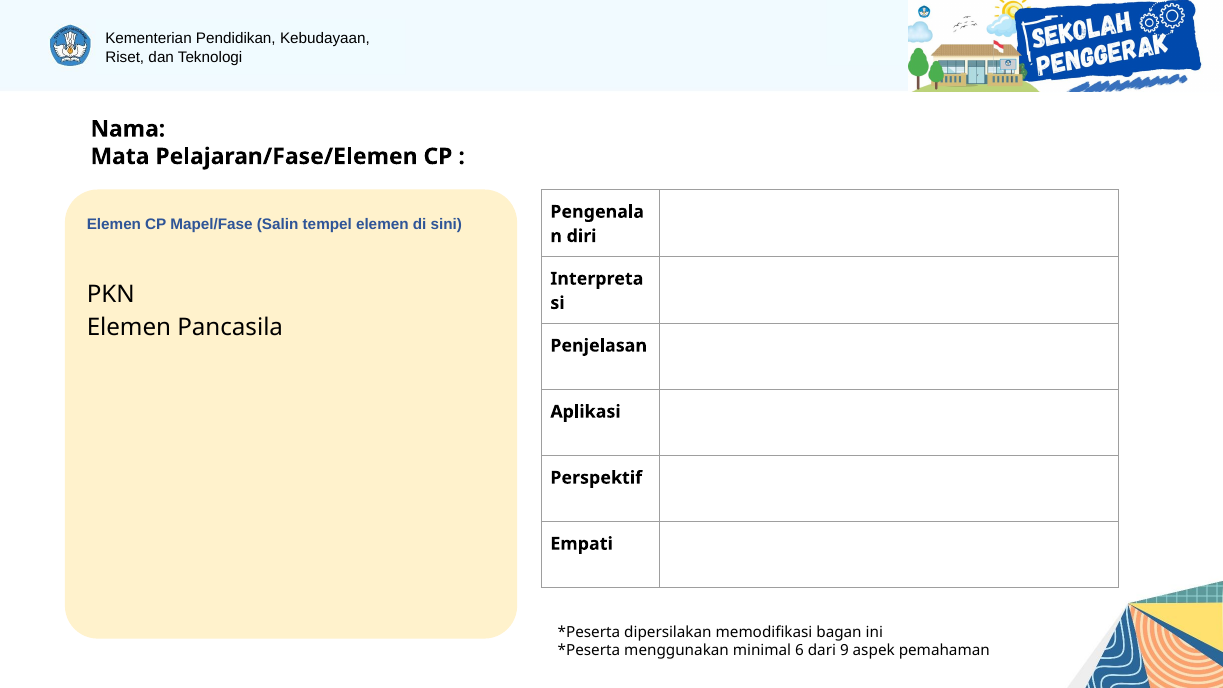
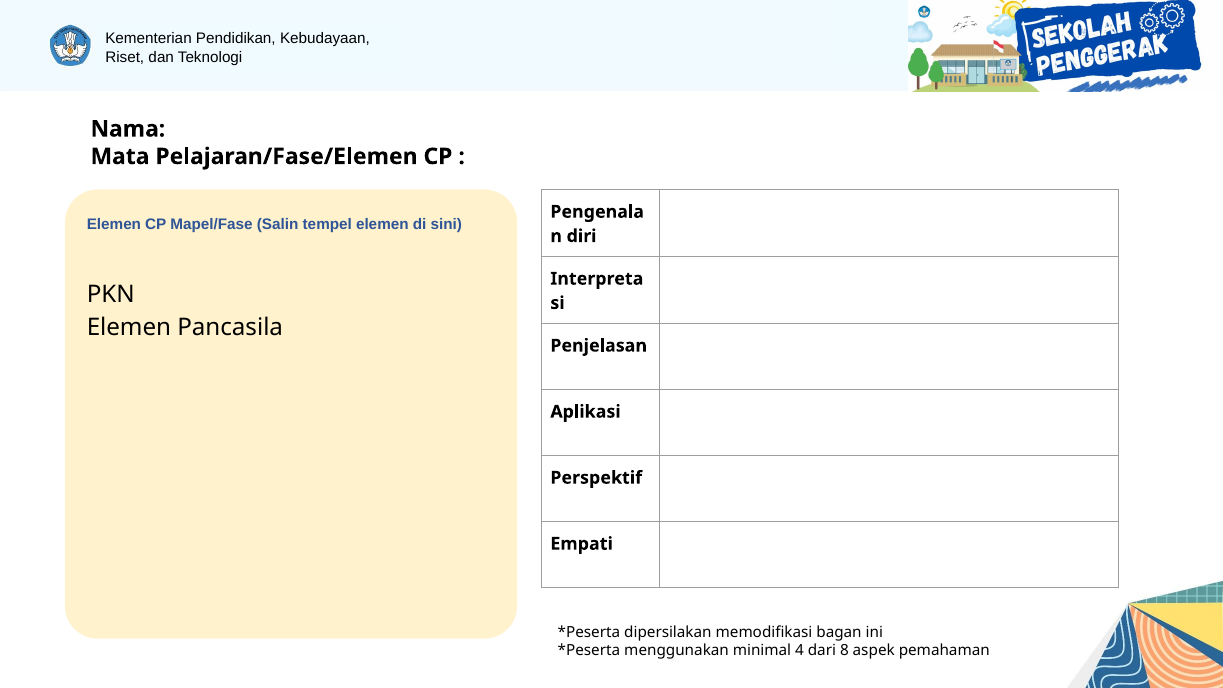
6: 6 -> 4 (799, 650)
9: 9 -> 8 (844, 650)
